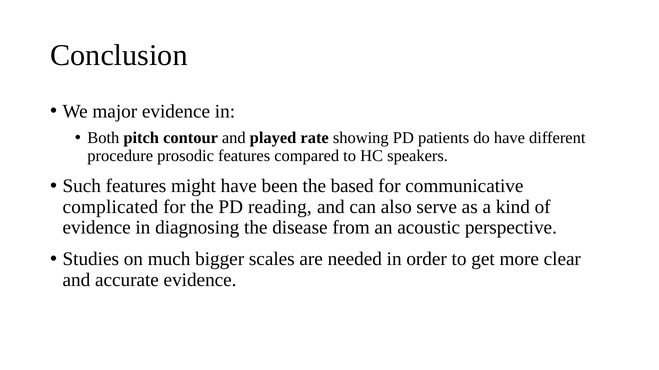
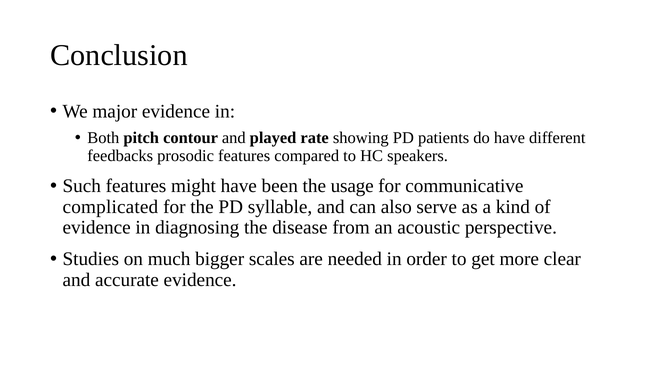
procedure: procedure -> feedbacks (120, 156)
based: based -> usage (352, 186)
reading: reading -> syllable (280, 207)
